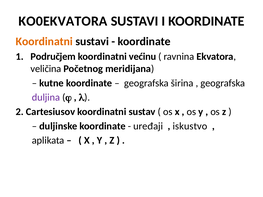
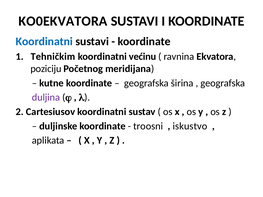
Koordinatni colour: orange -> blue (44, 41)
Područjem: Područjem -> Tehničkim (53, 57)
veličina: veličina -> poziciju (46, 69)
uređaji: uređaji -> troosni (148, 126)
